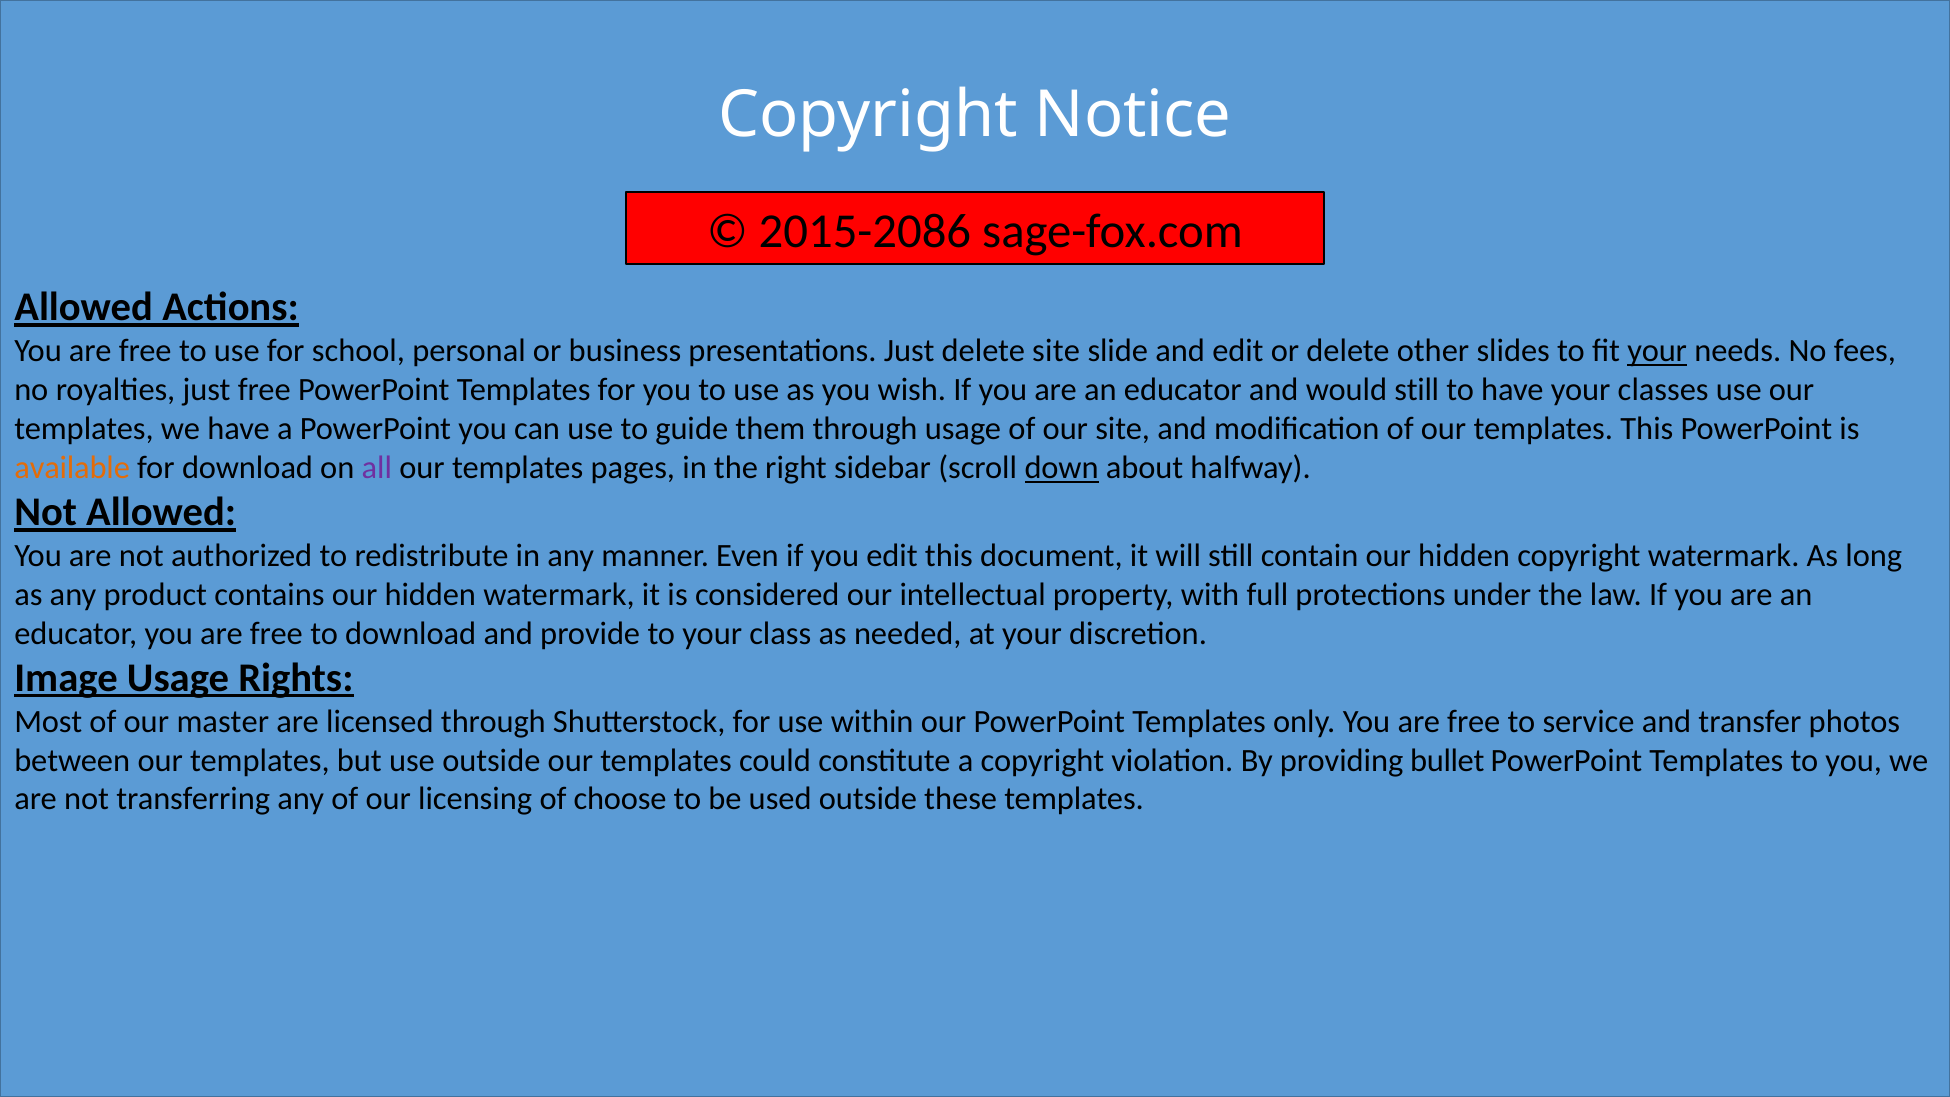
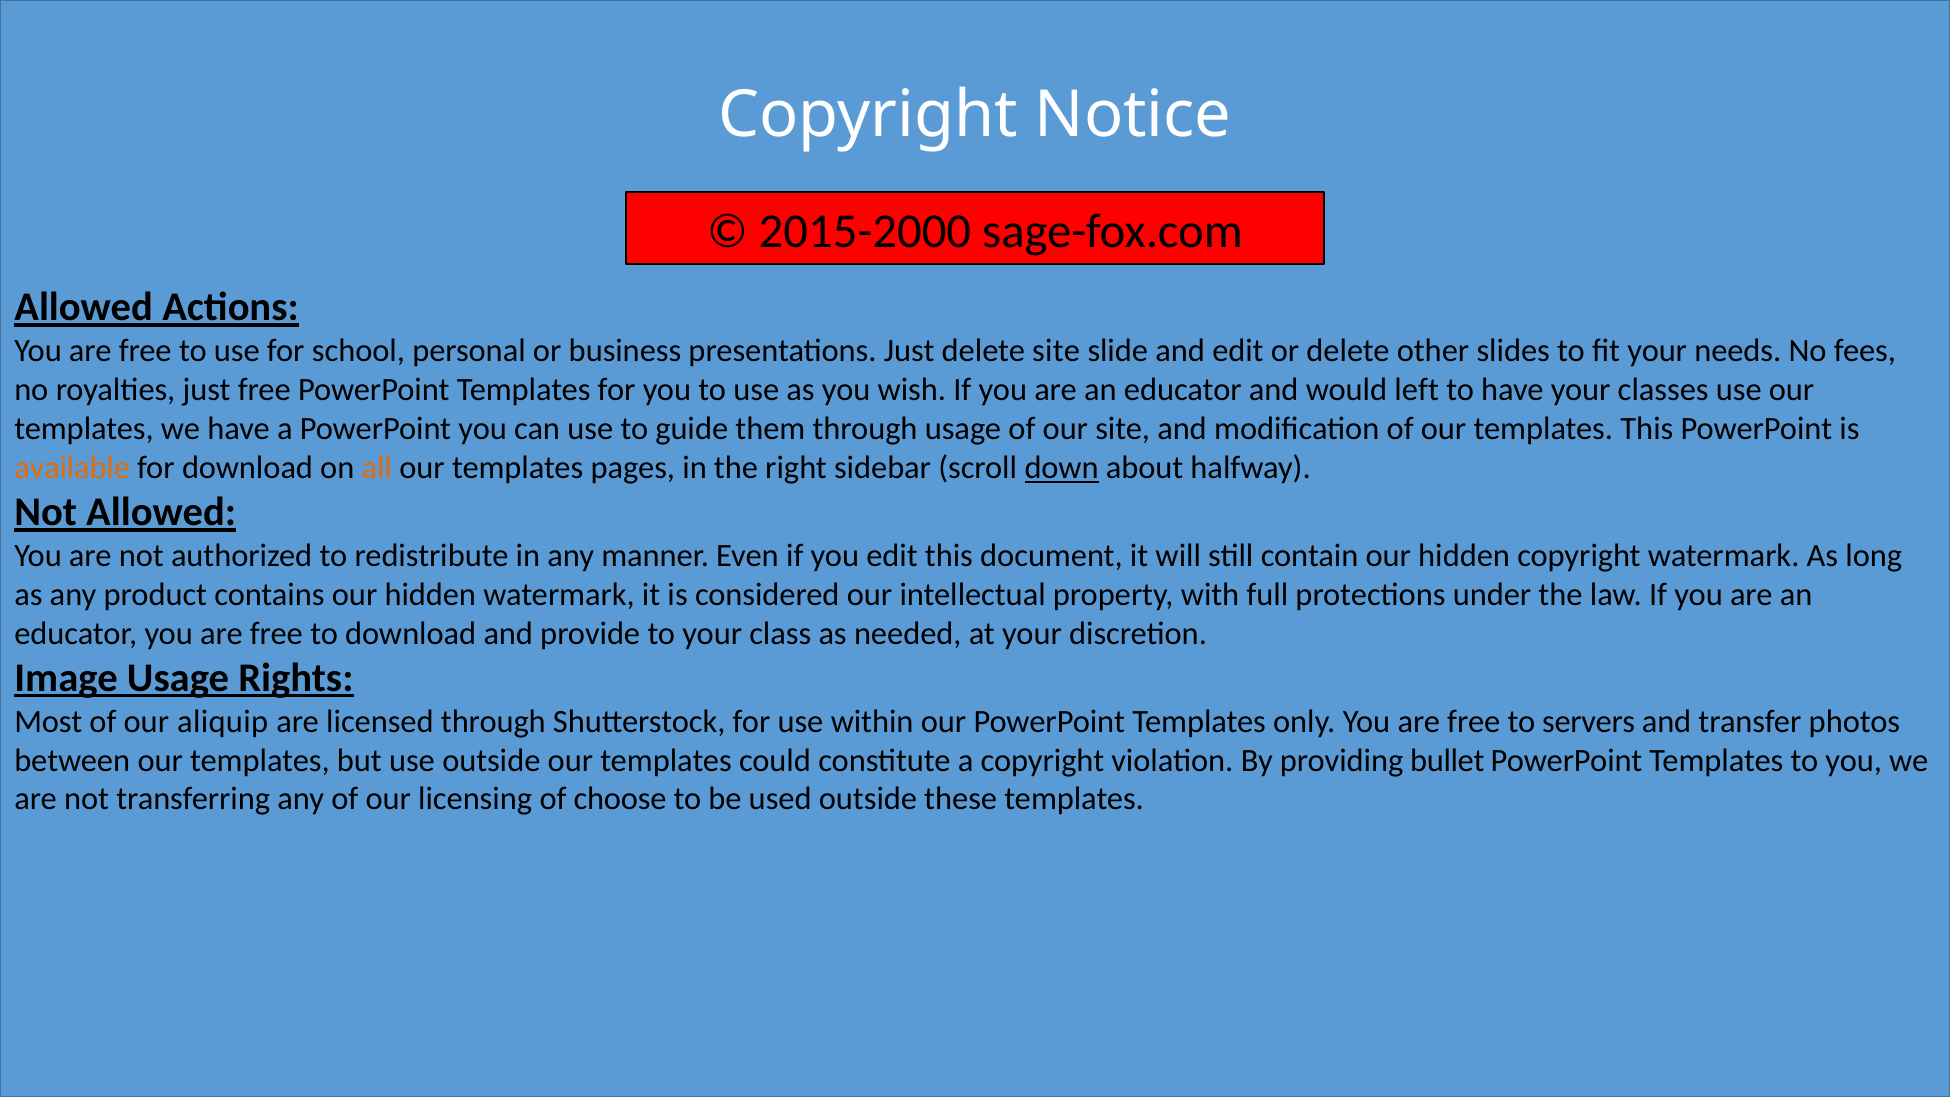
2015-2086: 2015-2086 -> 2015-2000 (865, 231)
your underline: present -> none (1657, 351)
would still: still -> left (1417, 390)
all colour: purple -> orange (377, 468)
master: master -> aliquip (223, 721)
service: service -> servers (1589, 721)
